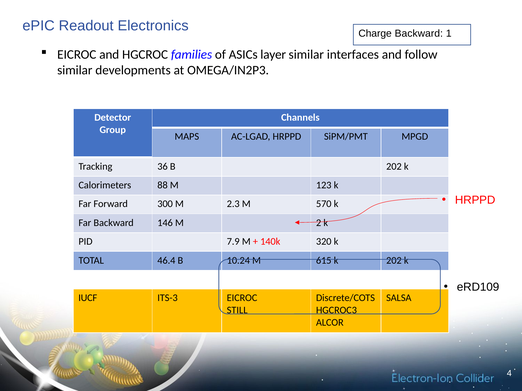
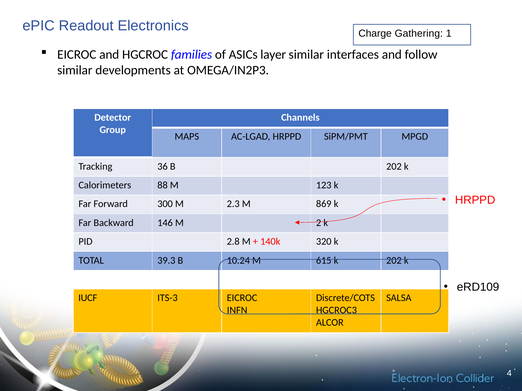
Charge Backward: Backward -> Gathering (419, 34)
570: 570 -> 869 (324, 204)
7.9: 7.9 -> 2.8 (233, 242)
46.4: 46.4 -> 39.3 (166, 261)
STILL: STILL -> INFN (237, 311)
